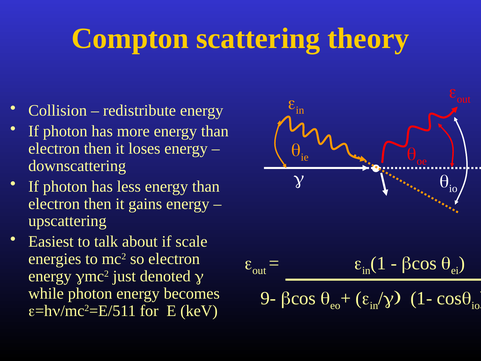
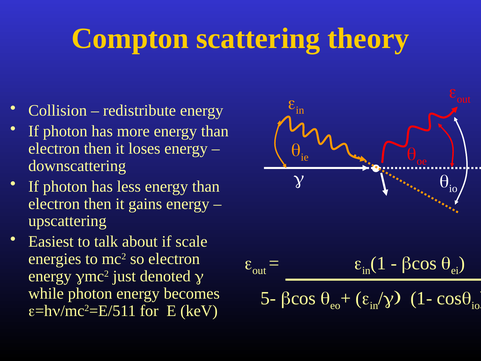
9-: 9- -> 5- (268, 298)
